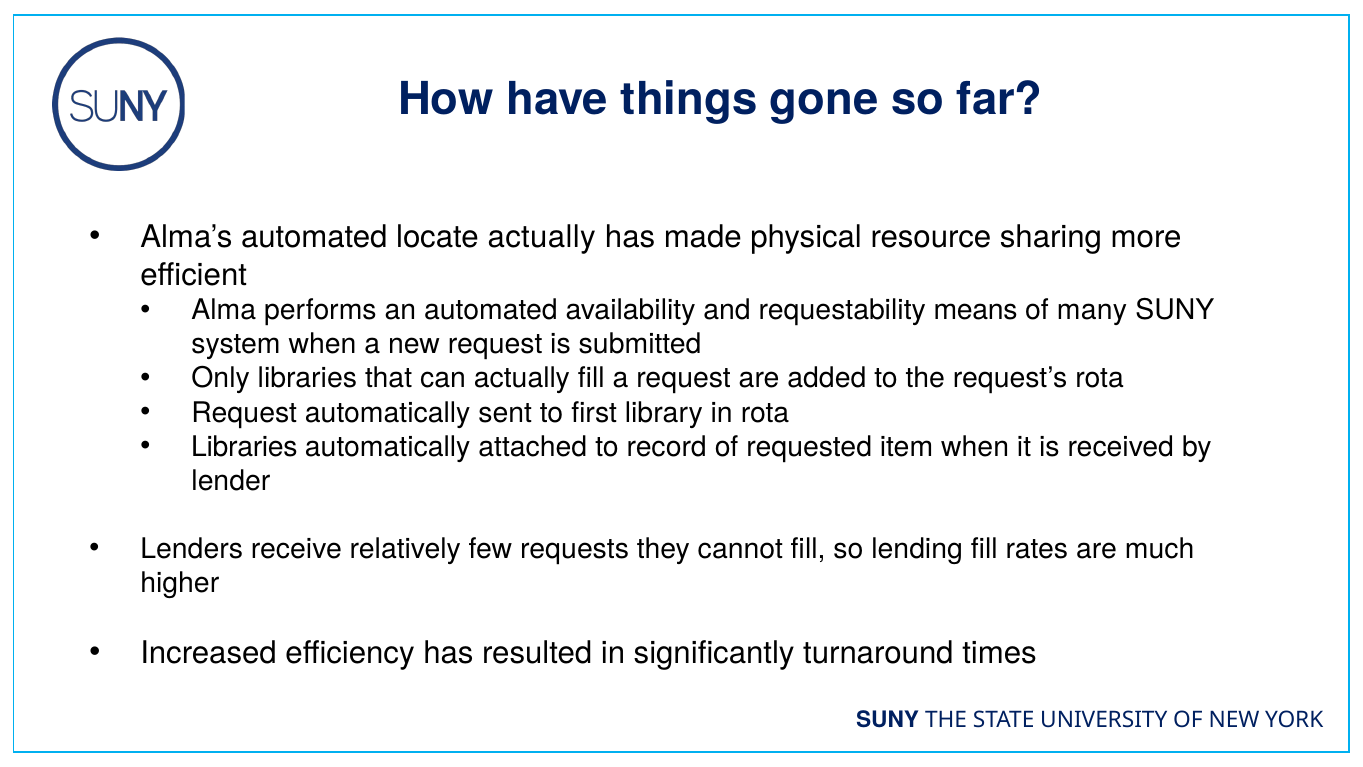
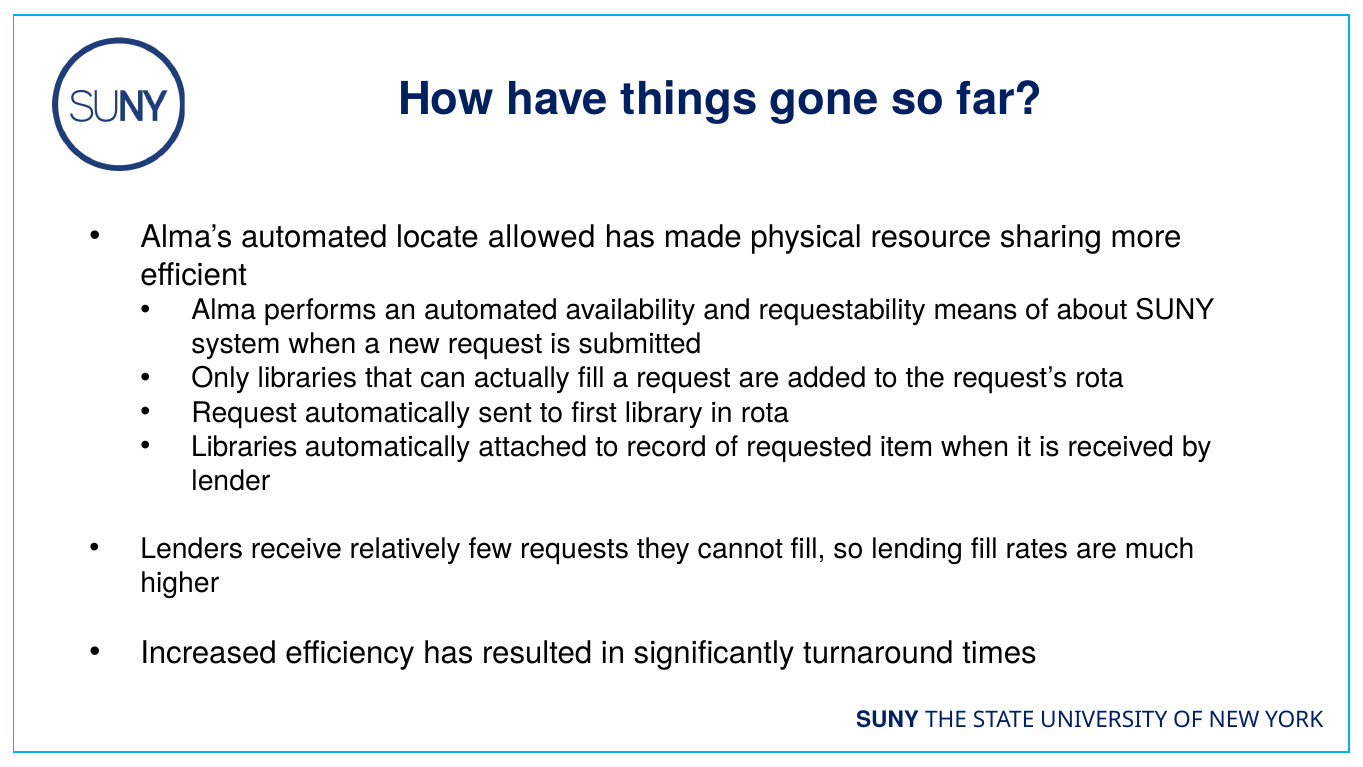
locate actually: actually -> allowed (542, 237)
many: many -> about (1092, 310)
